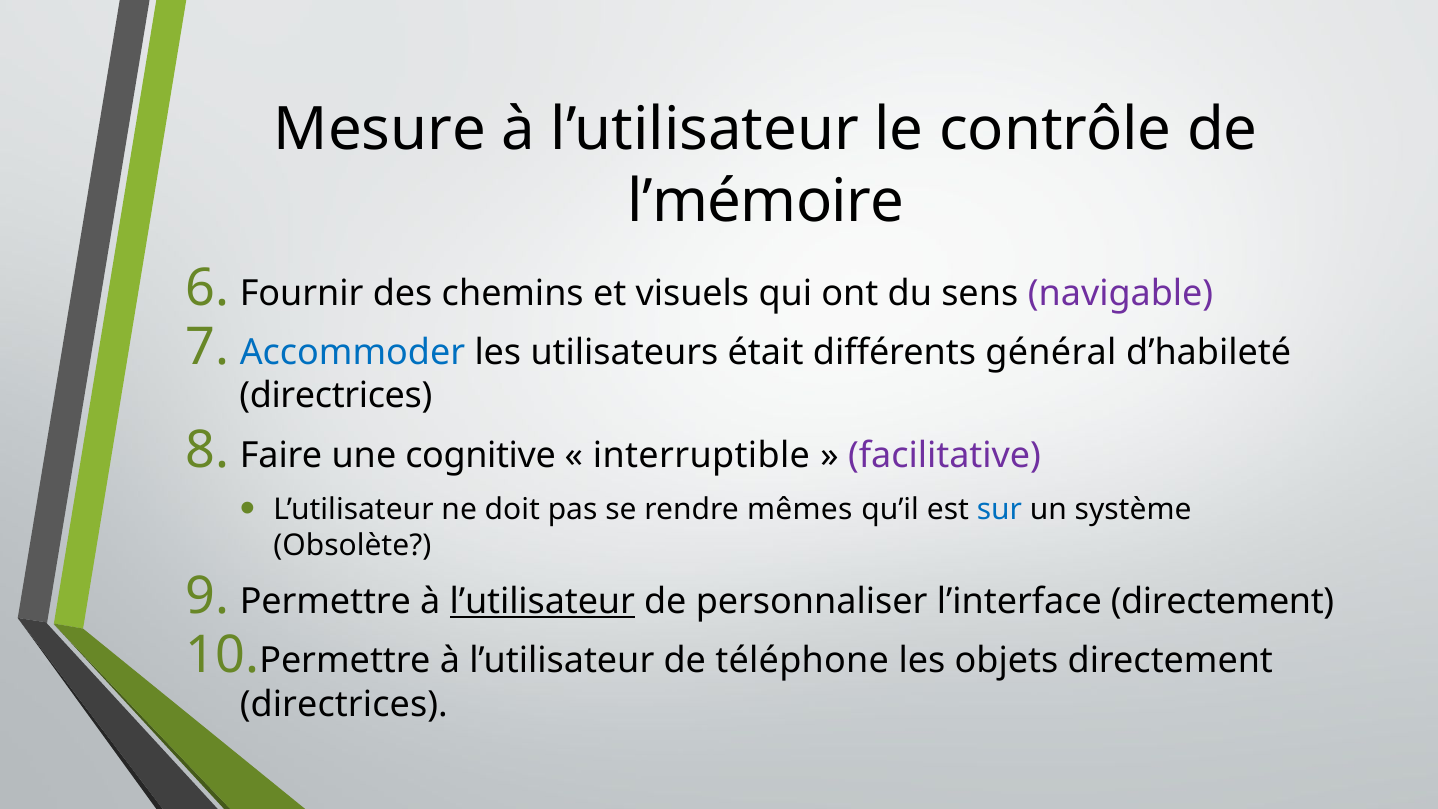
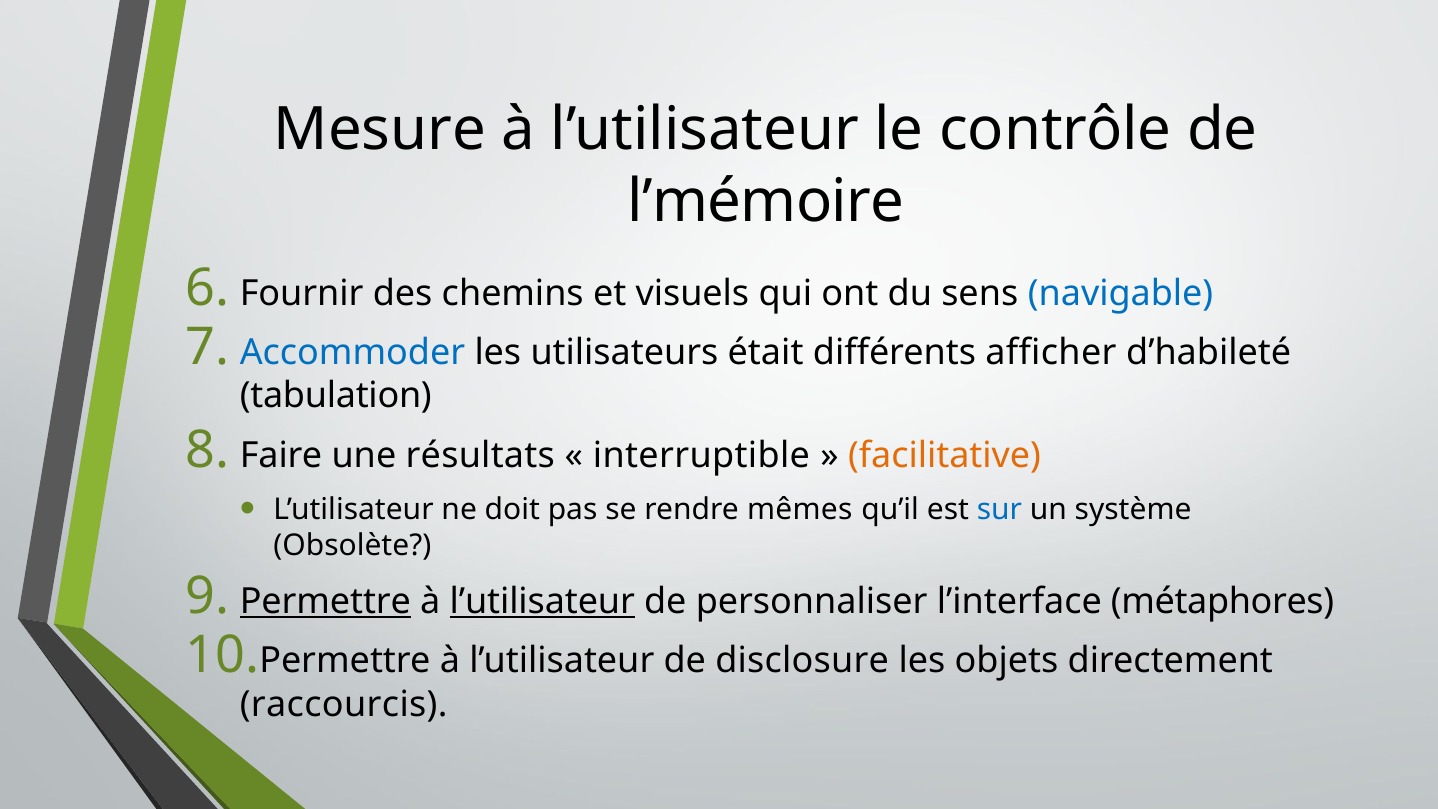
navigable colour: purple -> blue (1121, 294)
général: général -> afficher (1051, 353)
directrices: directrices -> tabulation (336, 396)
cognitive: cognitive -> résultats (480, 455)
facilitative colour: purple -> orange (945, 455)
Permettre underline: none -> present (325, 602)
l’interface directement: directement -> métaphores (1223, 602)
téléphone: téléphone -> disclosure (802, 661)
directrices: directrices -> raccourcis (344, 704)
